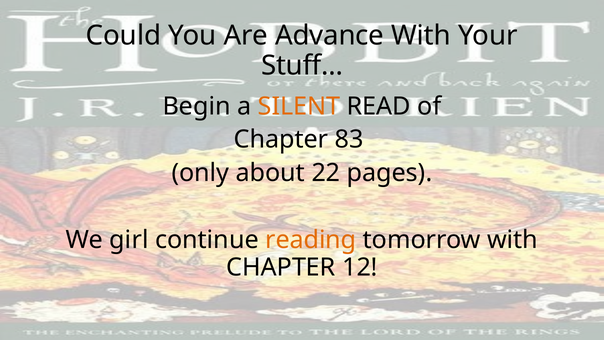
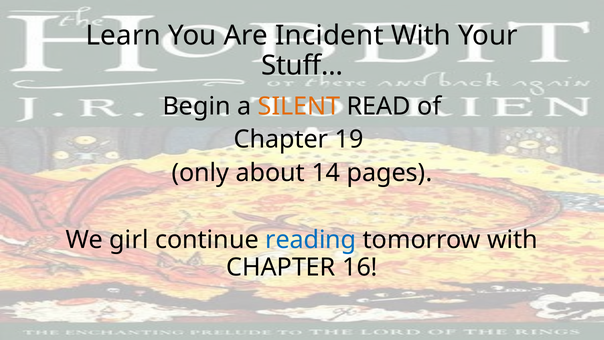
Could: Could -> Learn (123, 36)
Advance: Advance -> Incident (329, 36)
83: 83 -> 19 (349, 140)
22: 22 -> 14 (326, 173)
reading colour: orange -> blue (311, 240)
12: 12 -> 16 (360, 267)
